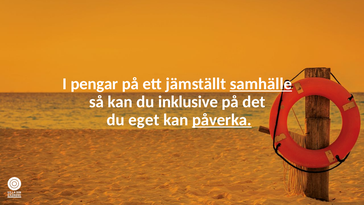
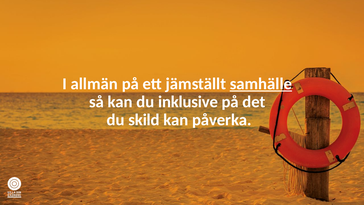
pengar: pengar -> allmän (94, 84)
eget: eget -> skild (144, 120)
påverka underline: present -> none (222, 120)
